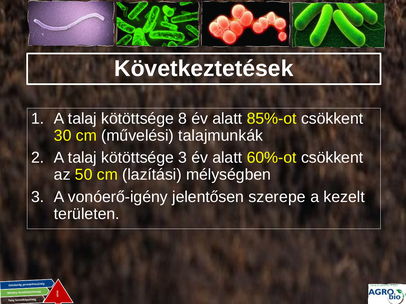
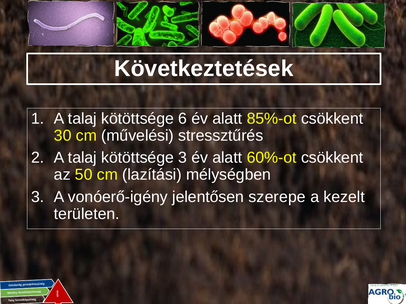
8: 8 -> 6 (183, 119)
talajmunkák: talajmunkák -> stressztűrés (221, 136)
